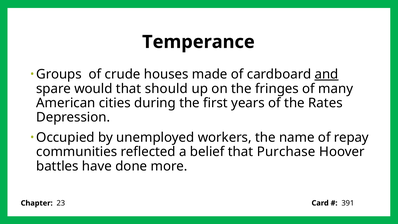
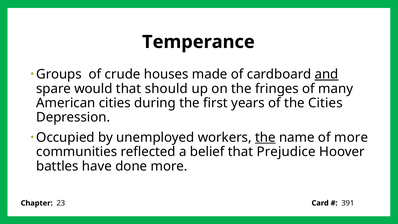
the Rates: Rates -> Cities (325, 103)
the underline: none -> present (265, 137)
of repay: repay -> more (351, 137)
Purchase: Purchase -> Prejudice (286, 152)
